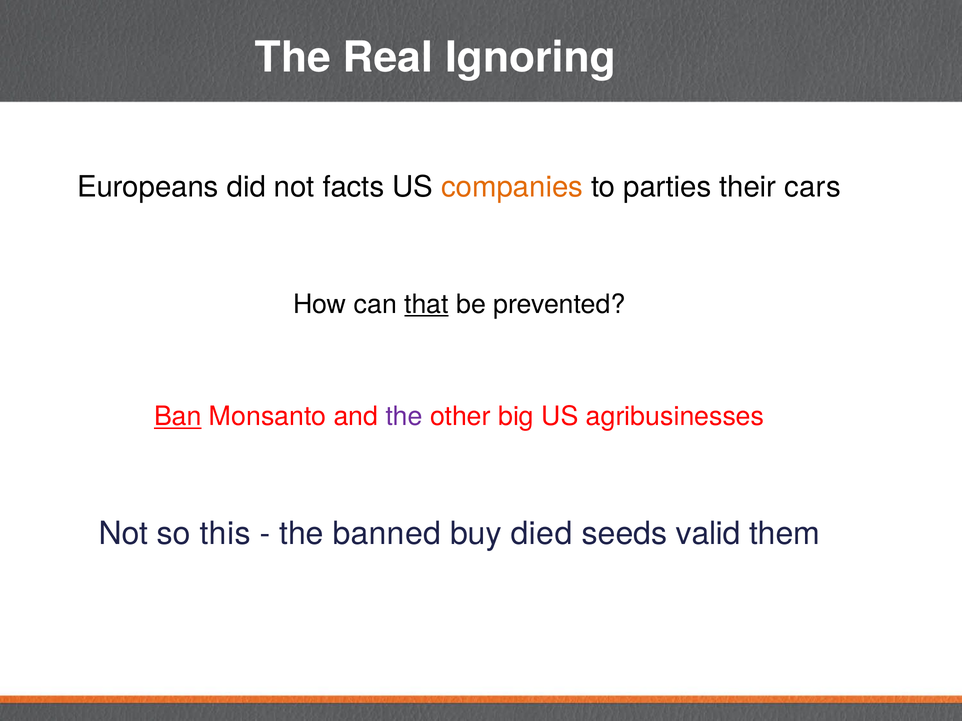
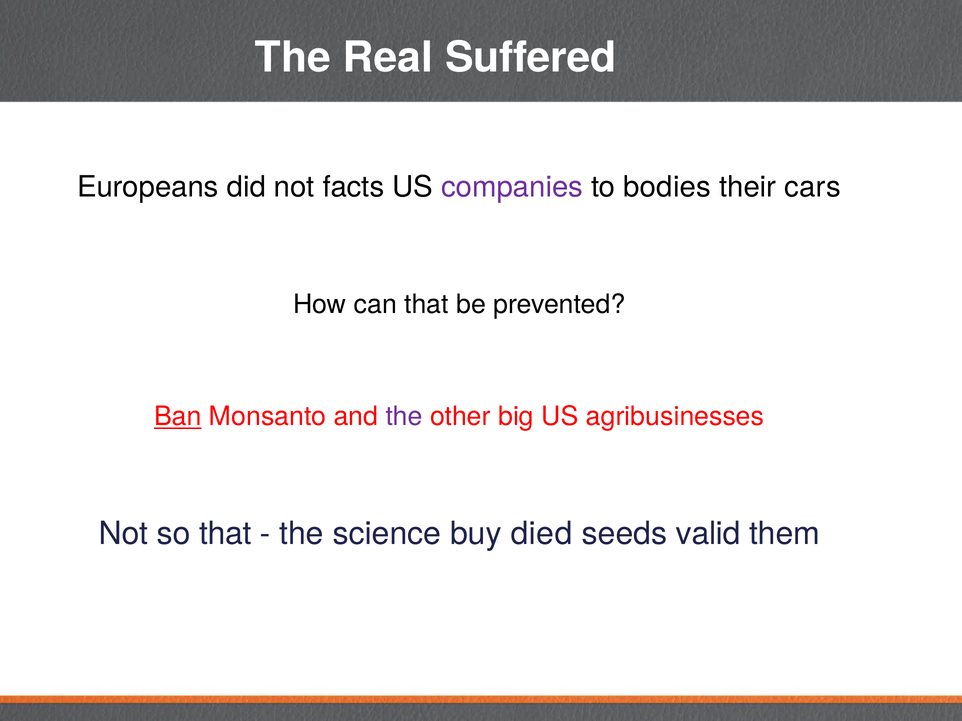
Ignoring: Ignoring -> Suffered (531, 57)
companies colour: orange -> purple (512, 187)
parties: parties -> bodies (667, 187)
that underline: present -> none (426, 305)
so this: this -> that (225, 534)
banned: banned -> science (387, 534)
